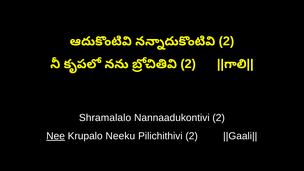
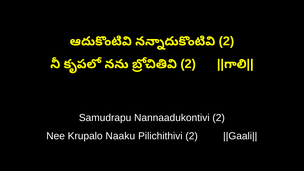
Shramalalo: Shramalalo -> Samudrapu (105, 118)
Nee underline: present -> none (56, 136)
Neeku: Neeku -> Naaku (120, 136)
